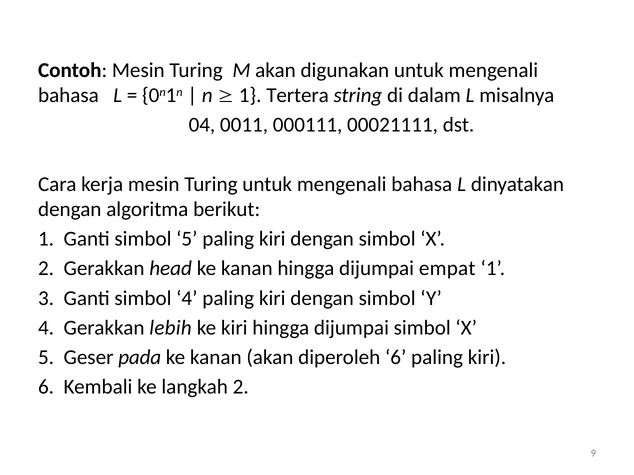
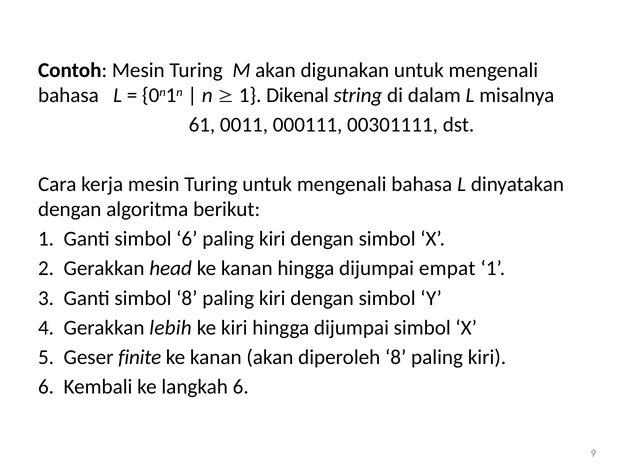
Tertera: Tertera -> Dikenal (298, 96)
04: 04 -> 61 (202, 125)
00021111: 00021111 -> 00301111 (393, 125)
simbol 5: 5 -> 6 (187, 239)
simbol 4: 4 -> 8 (187, 298)
pada: pada -> finite (140, 358)
diperoleh 6: 6 -> 8 (396, 358)
langkah 2: 2 -> 6 (241, 387)
